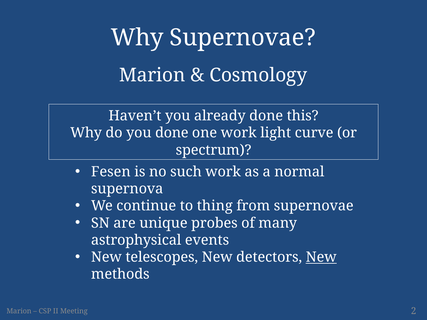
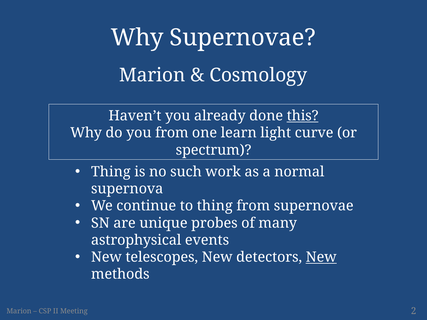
this underline: none -> present (303, 116)
you done: done -> from (172, 133)
one work: work -> learn (239, 133)
Fesen: Fesen -> Thing (111, 172)
